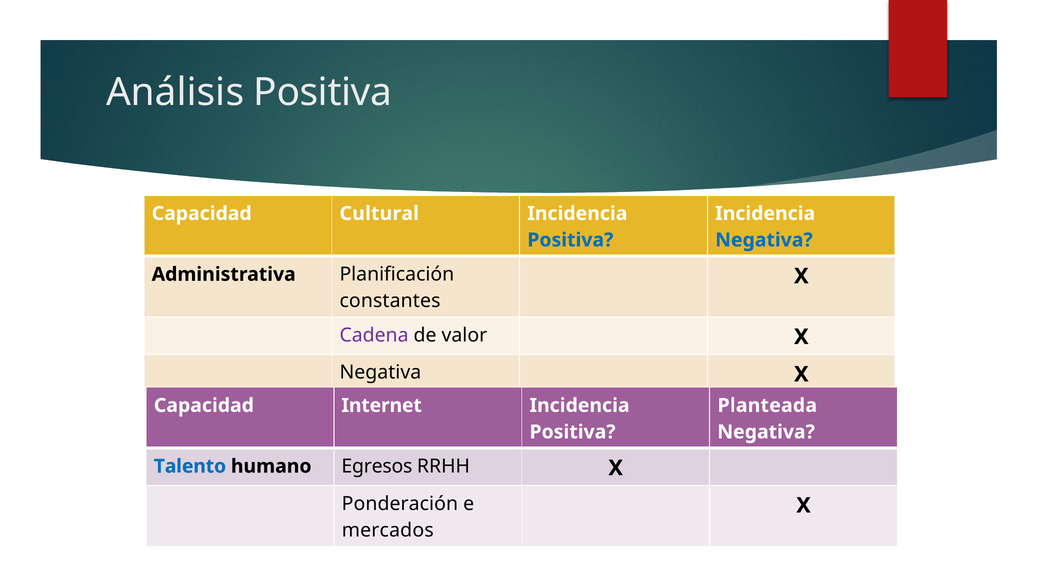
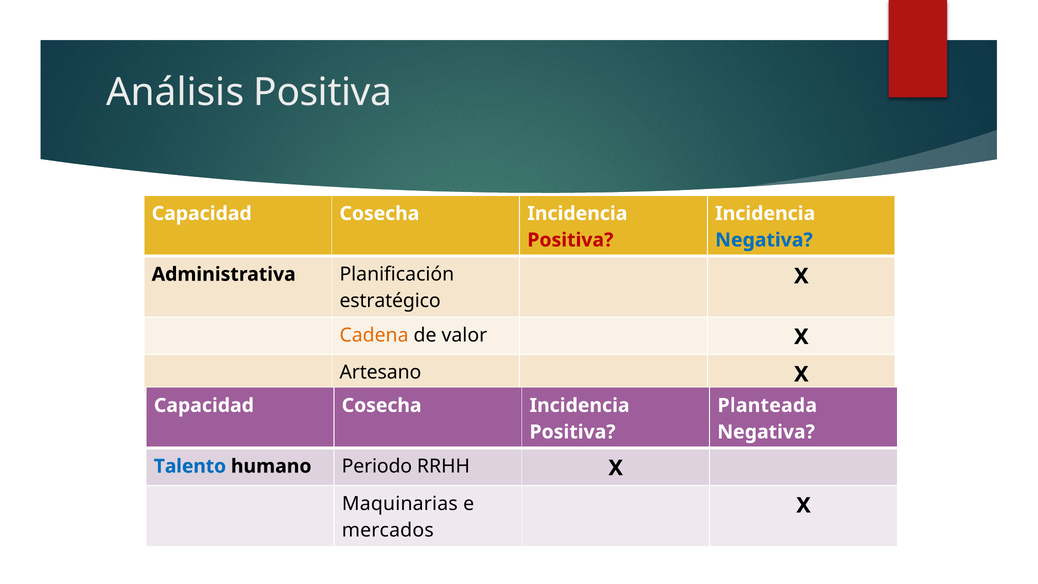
Cultural: Cultural -> Cosecha (379, 214)
Positiva colour: blue -> red (570, 240)
constantes: constantes -> estratégico (390, 301)
Cadena colour: purple -> orange (374, 335)
Negativa: Negativa -> Artesano (380, 372)
Internet: Internet -> Cosecha (382, 405)
Egresos: Egresos -> Periodo (377, 466)
Ponderación: Ponderación -> Maquinarias (400, 504)
